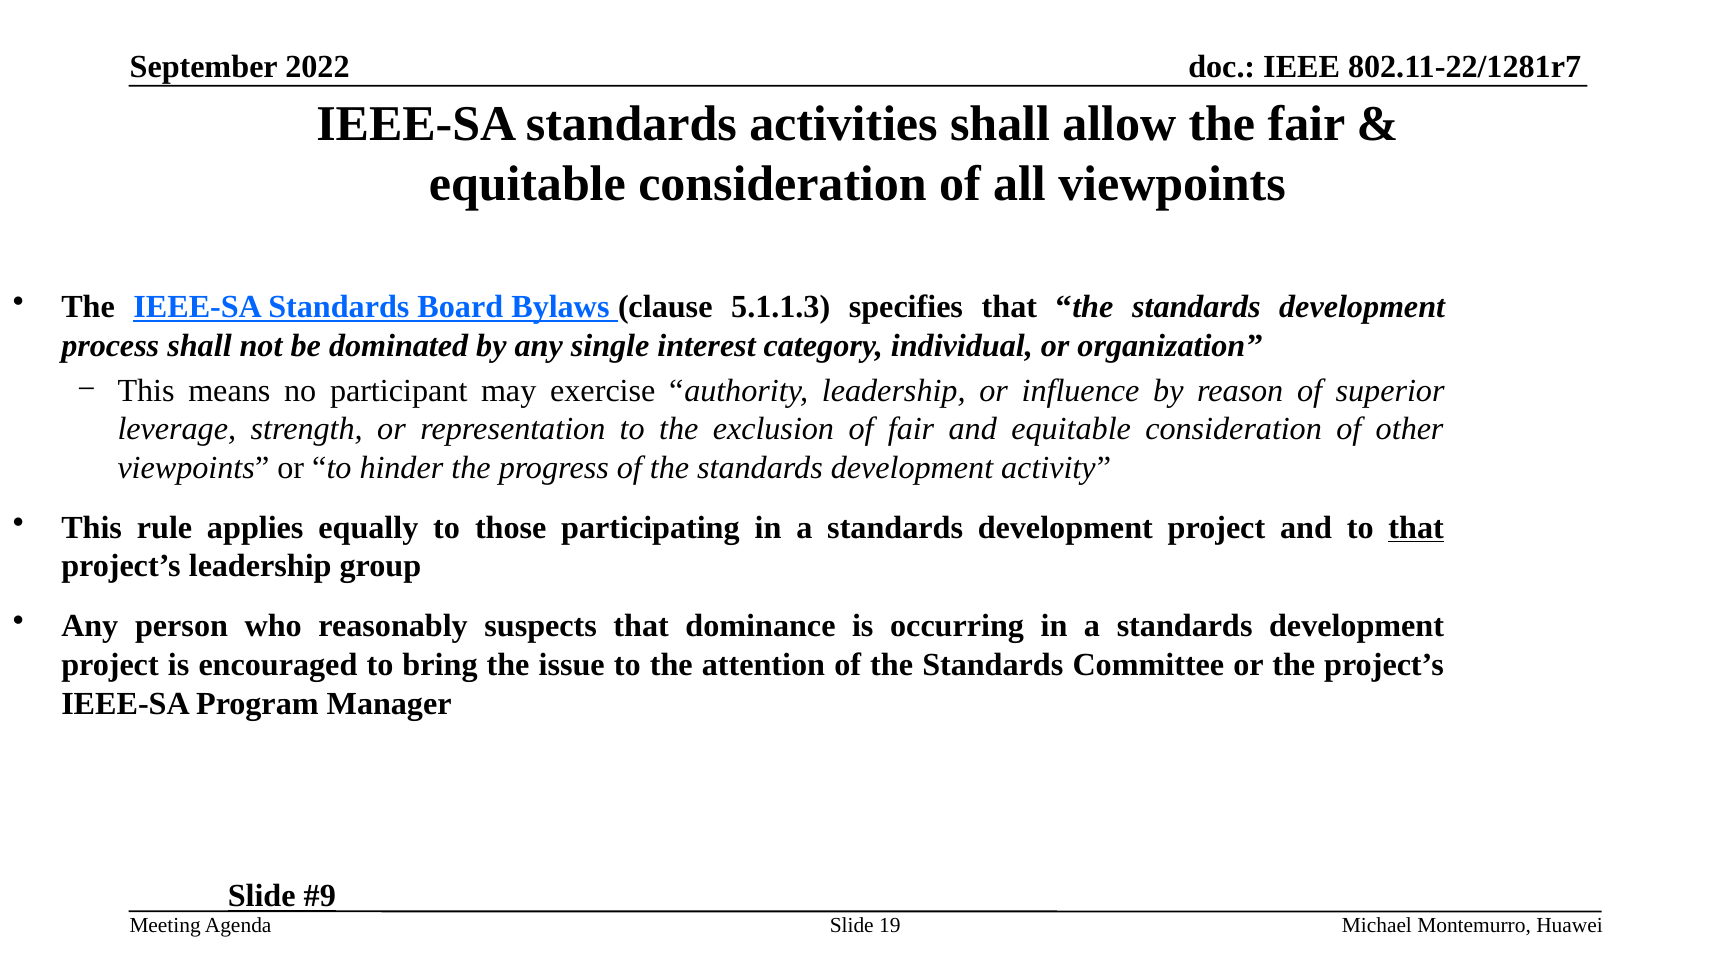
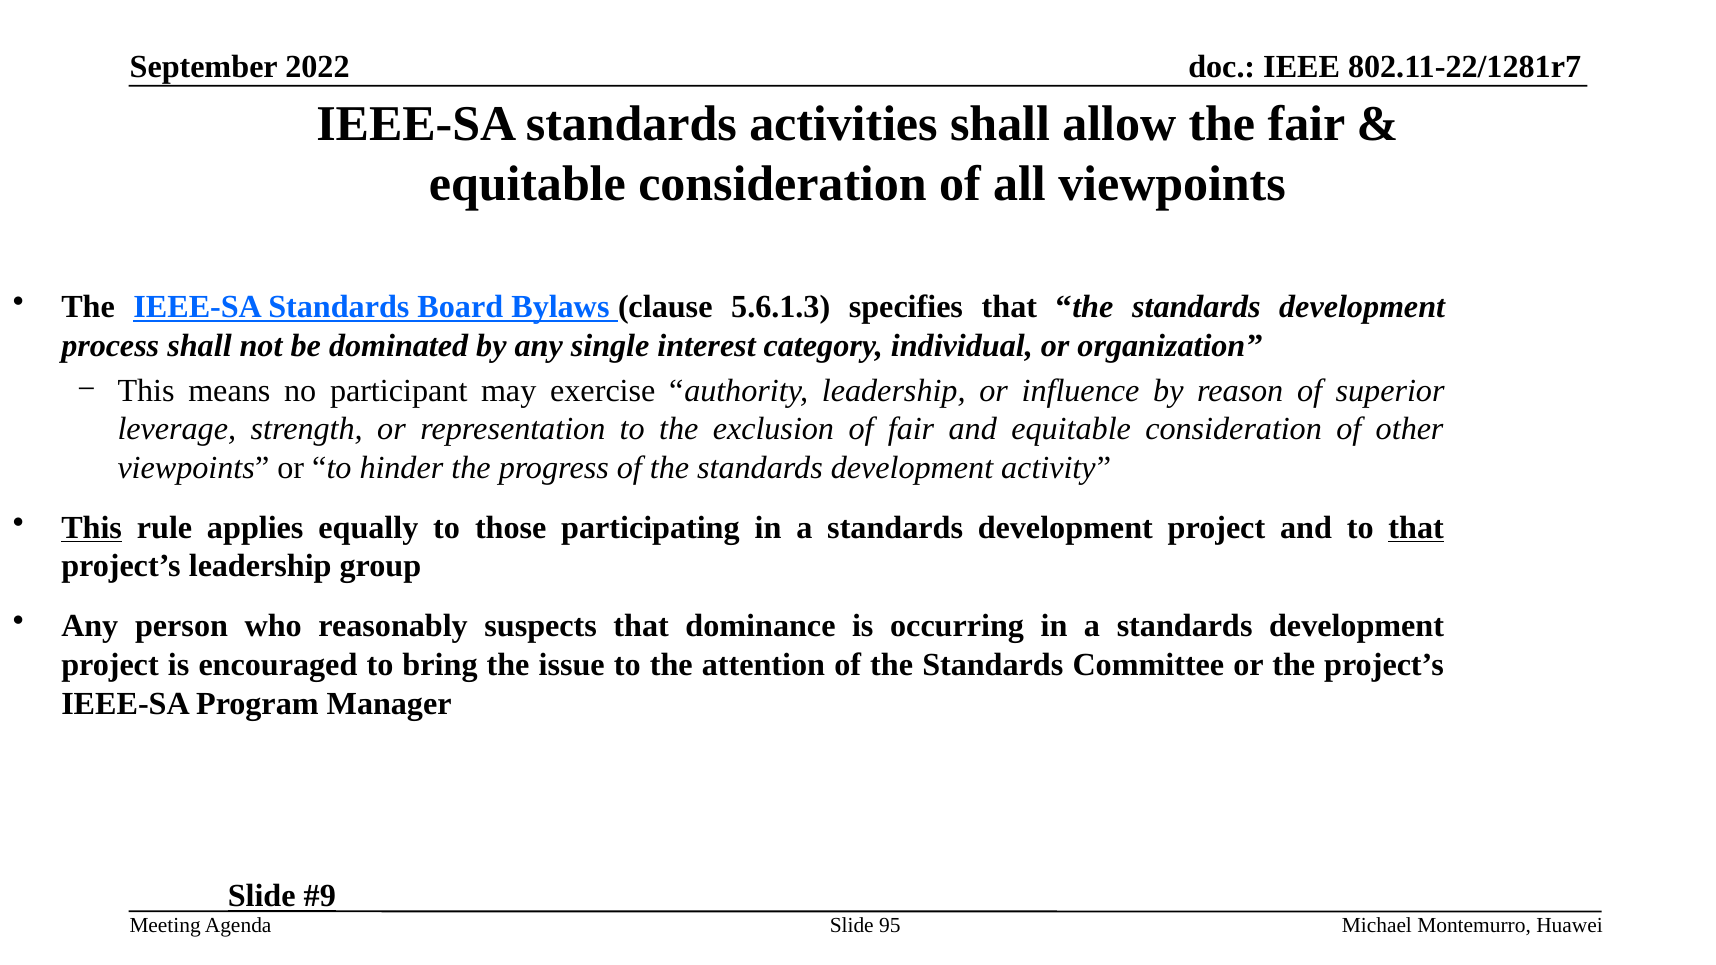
5.1.1.3: 5.1.1.3 -> 5.6.1.3 (781, 307)
This underline: none -> present (92, 528)
19: 19 -> 95 (890, 926)
